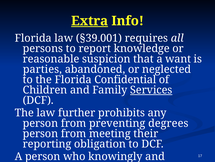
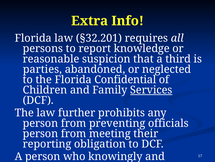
Extra underline: present -> none (90, 21)
§39.001: §39.001 -> §32.201 (99, 38)
want: want -> third (178, 59)
degrees: degrees -> officials (168, 123)
